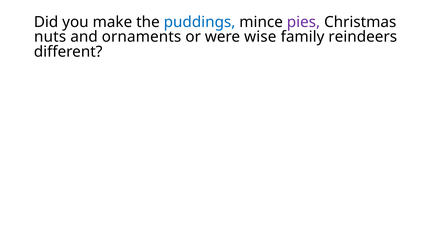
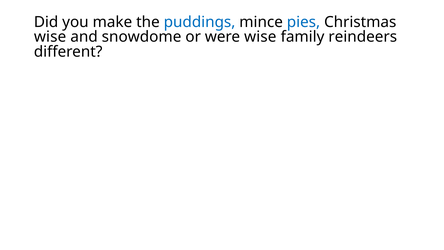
pies colour: purple -> blue (303, 22)
nuts: nuts -> wise (50, 37)
ornaments: ornaments -> snowdome (142, 37)
